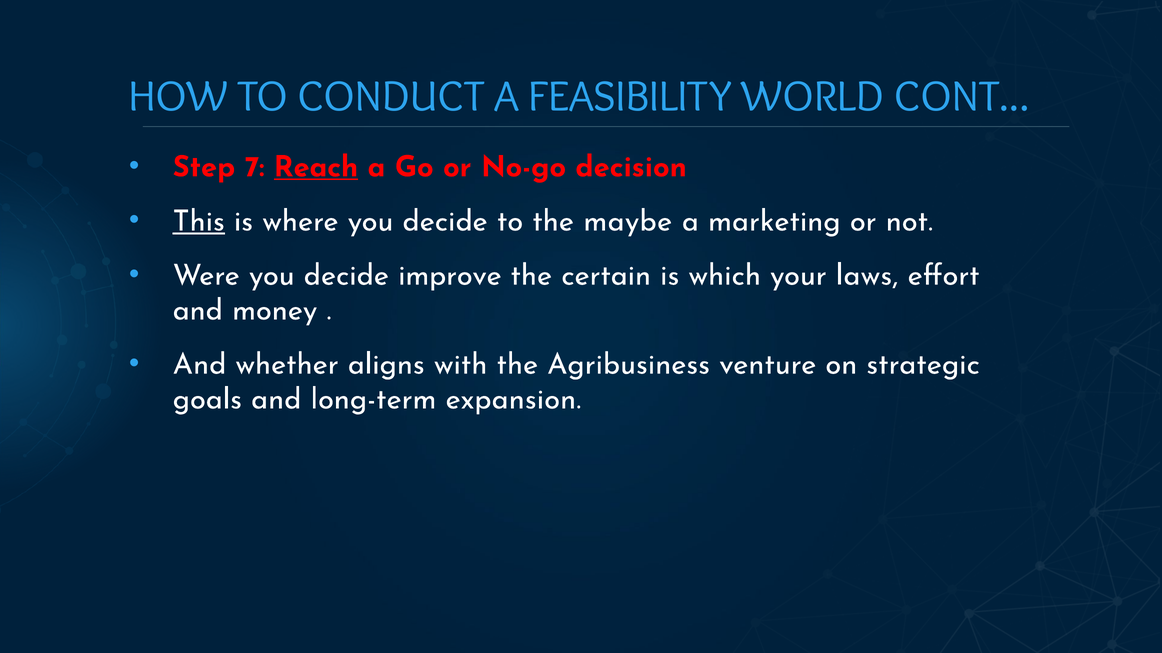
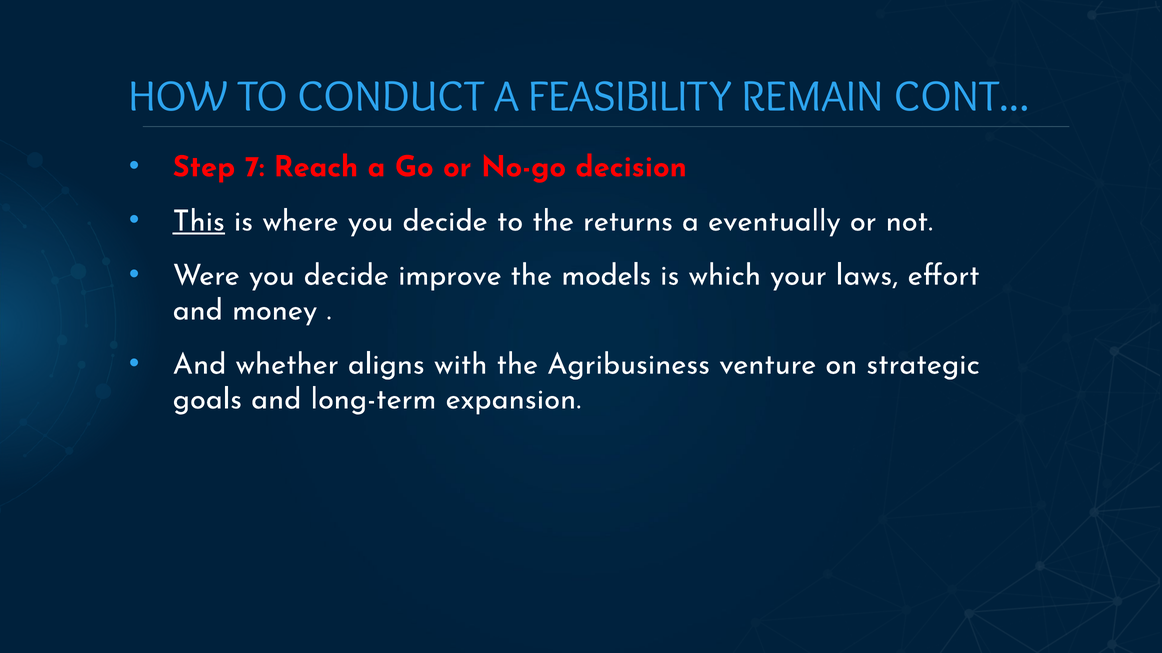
WORLD: WORLD -> REMAIN (813, 96)
Reach underline: present -> none (316, 167)
maybe: maybe -> returns (628, 221)
marketing: marketing -> eventually (774, 221)
certain: certain -> models (606, 275)
